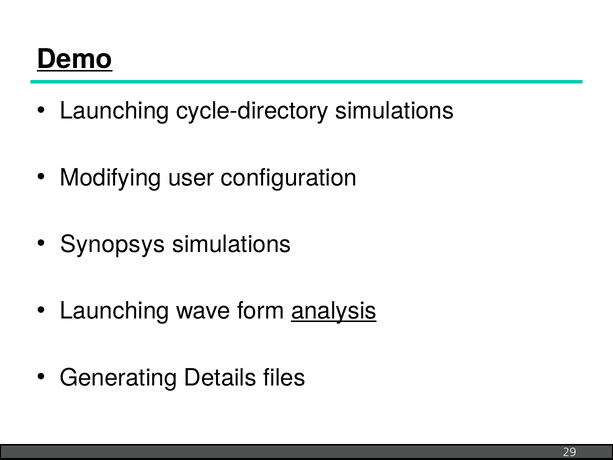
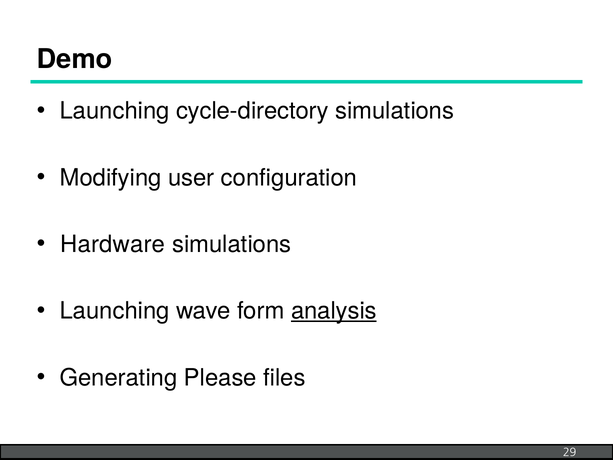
Demo underline: present -> none (75, 59)
Synopsys: Synopsys -> Hardware (113, 244)
Details: Details -> Please (220, 378)
